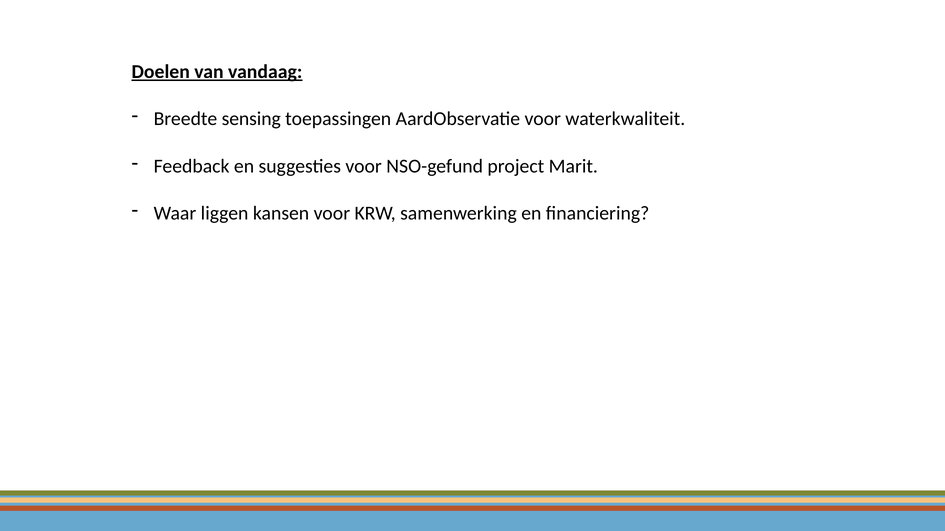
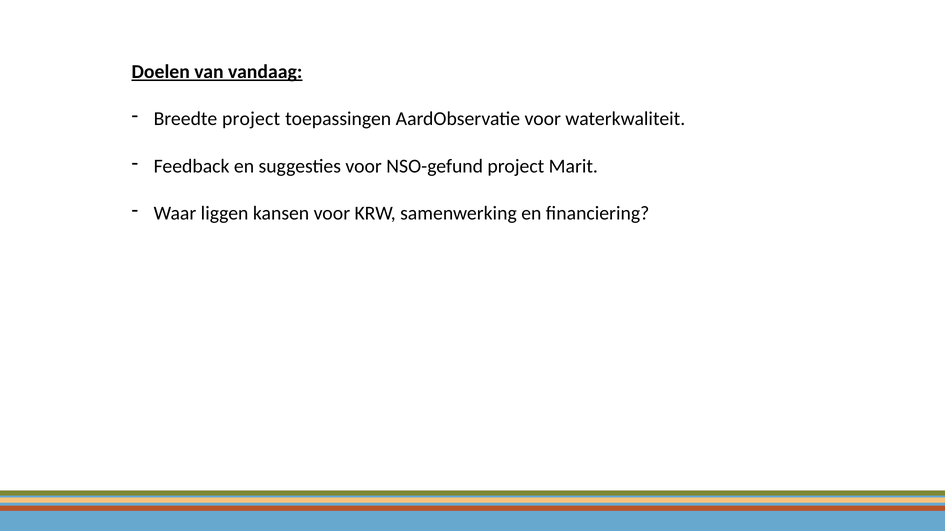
Breedte sensing: sensing -> project (251, 119)
